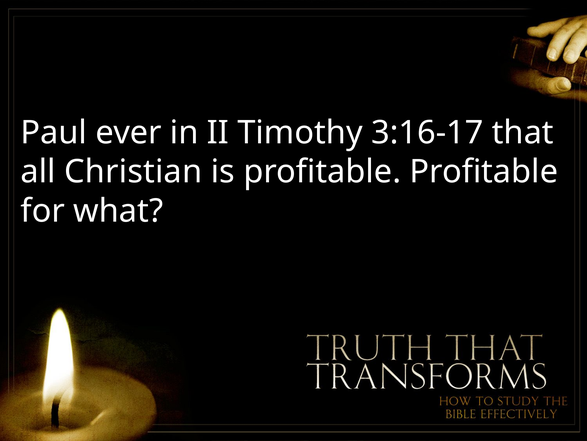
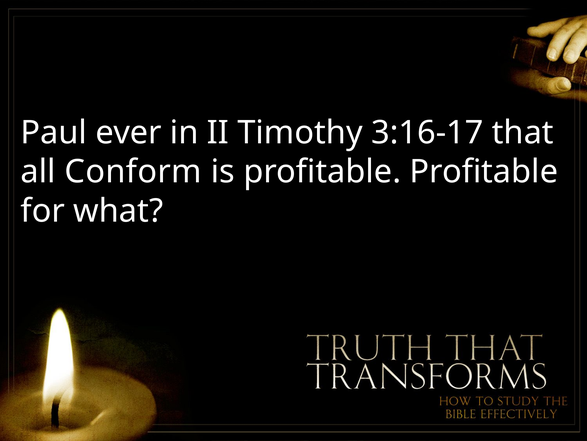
Christian: Christian -> Conform (133, 171)
